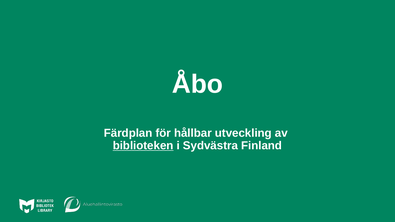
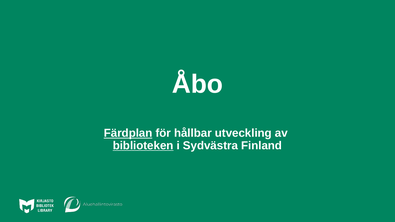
Färdplan underline: none -> present (128, 133)
